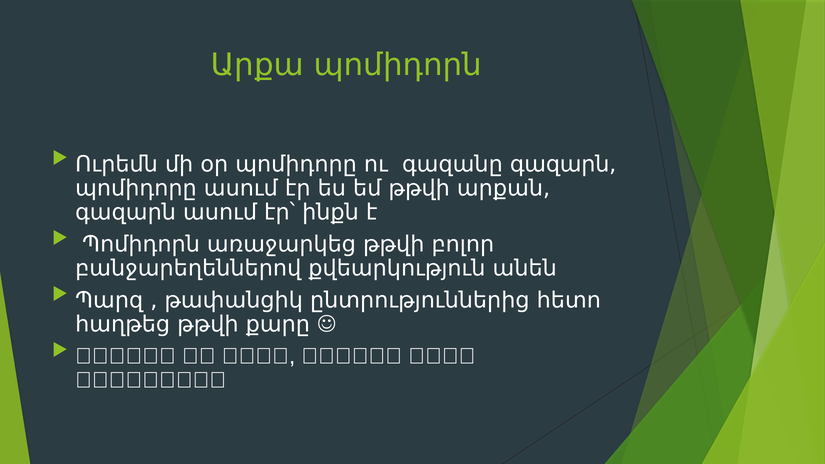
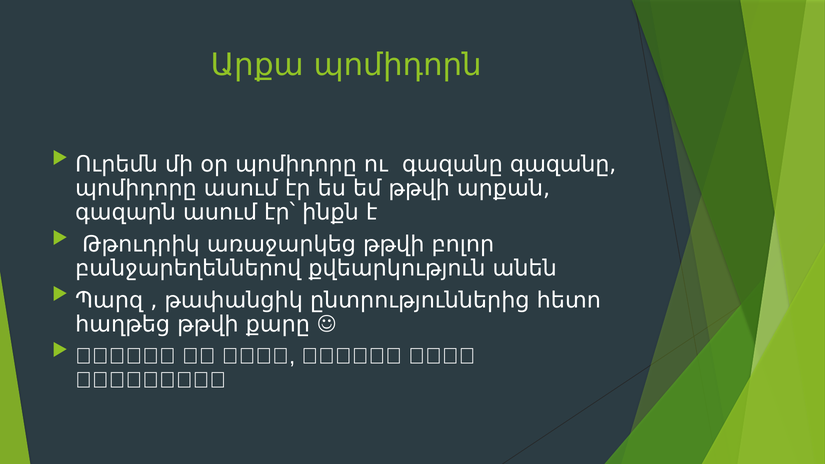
գազանը գազարն: գազարն -> գազանը (563, 164)
Պոմիդորն: Պոմիդորն -> Թթուդրիկ (141, 244)
